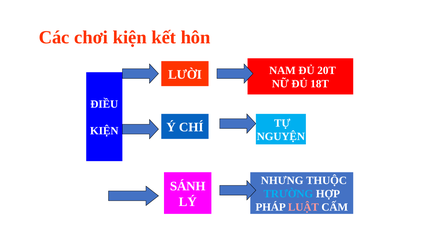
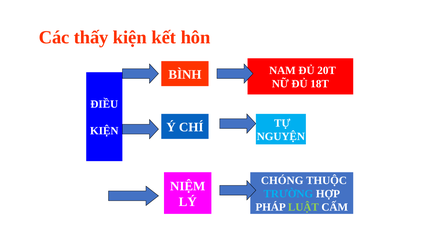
chơi: chơi -> thấy (91, 37)
LƯỜI: LƯỜI -> BÌNH (185, 75)
NHƯNG: NHƯNG -> CHÓNG (282, 181)
SÁNH: SÁNH -> NIỆM (188, 186)
LUẬT colour: pink -> light green (303, 207)
